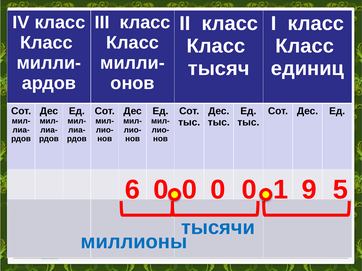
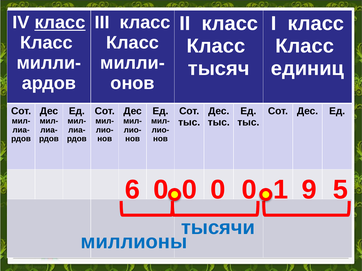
класс underline: none -> present (60, 23)
